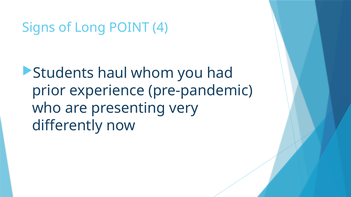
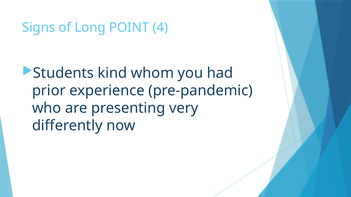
haul: haul -> kind (112, 73)
